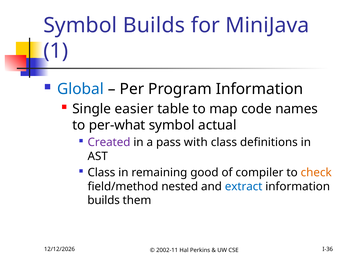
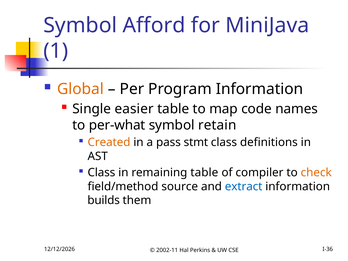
Symbol Builds: Builds -> Afford (154, 25)
Global colour: blue -> orange (81, 89)
actual: actual -> retain (217, 125)
Created colour: purple -> orange (109, 142)
with: with -> stmt (196, 142)
remaining good: good -> table (204, 173)
nested: nested -> source (180, 186)
